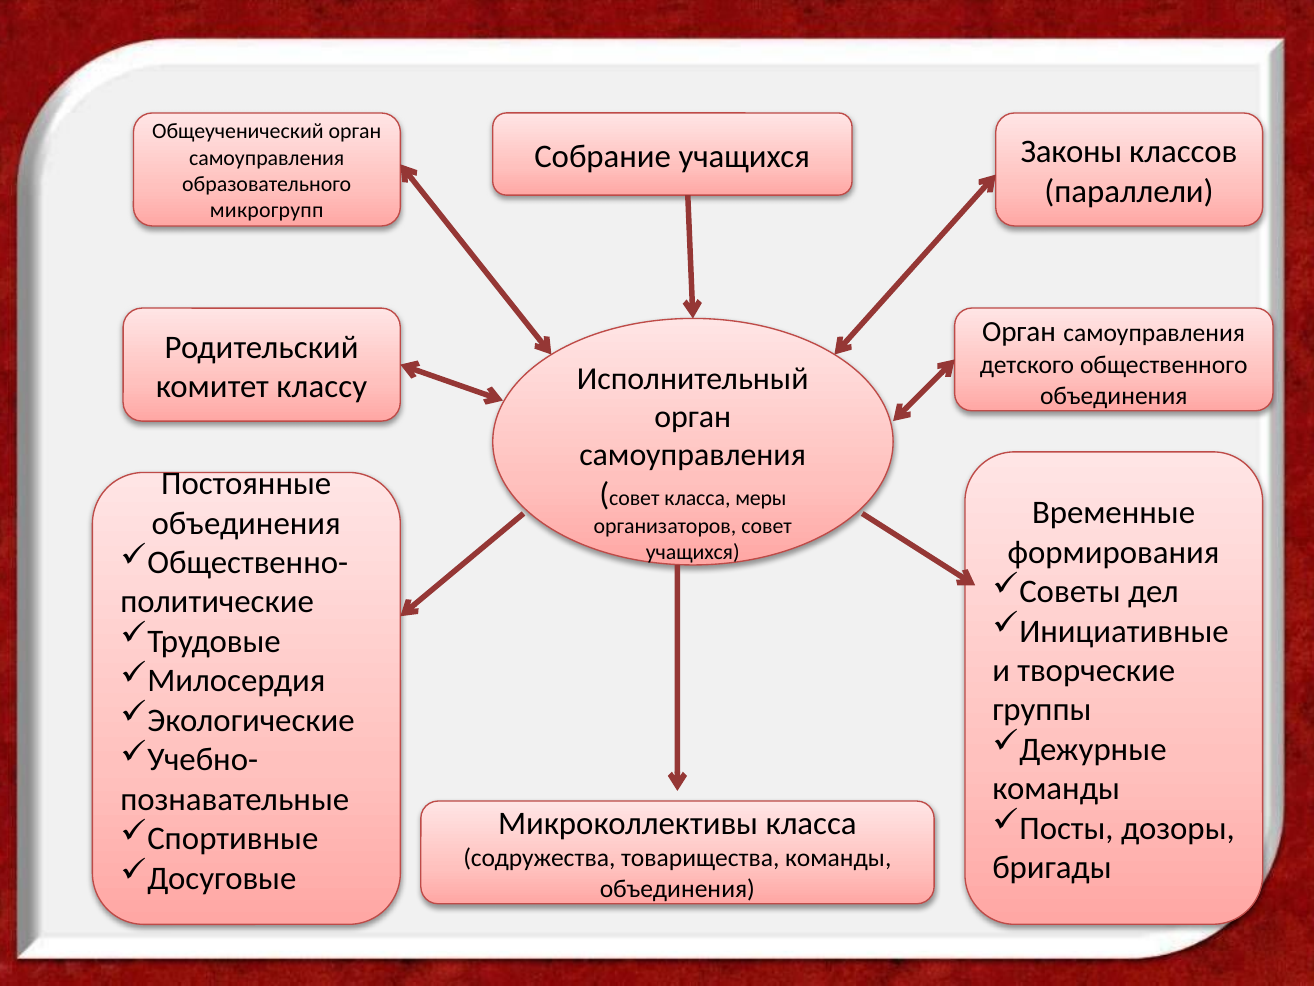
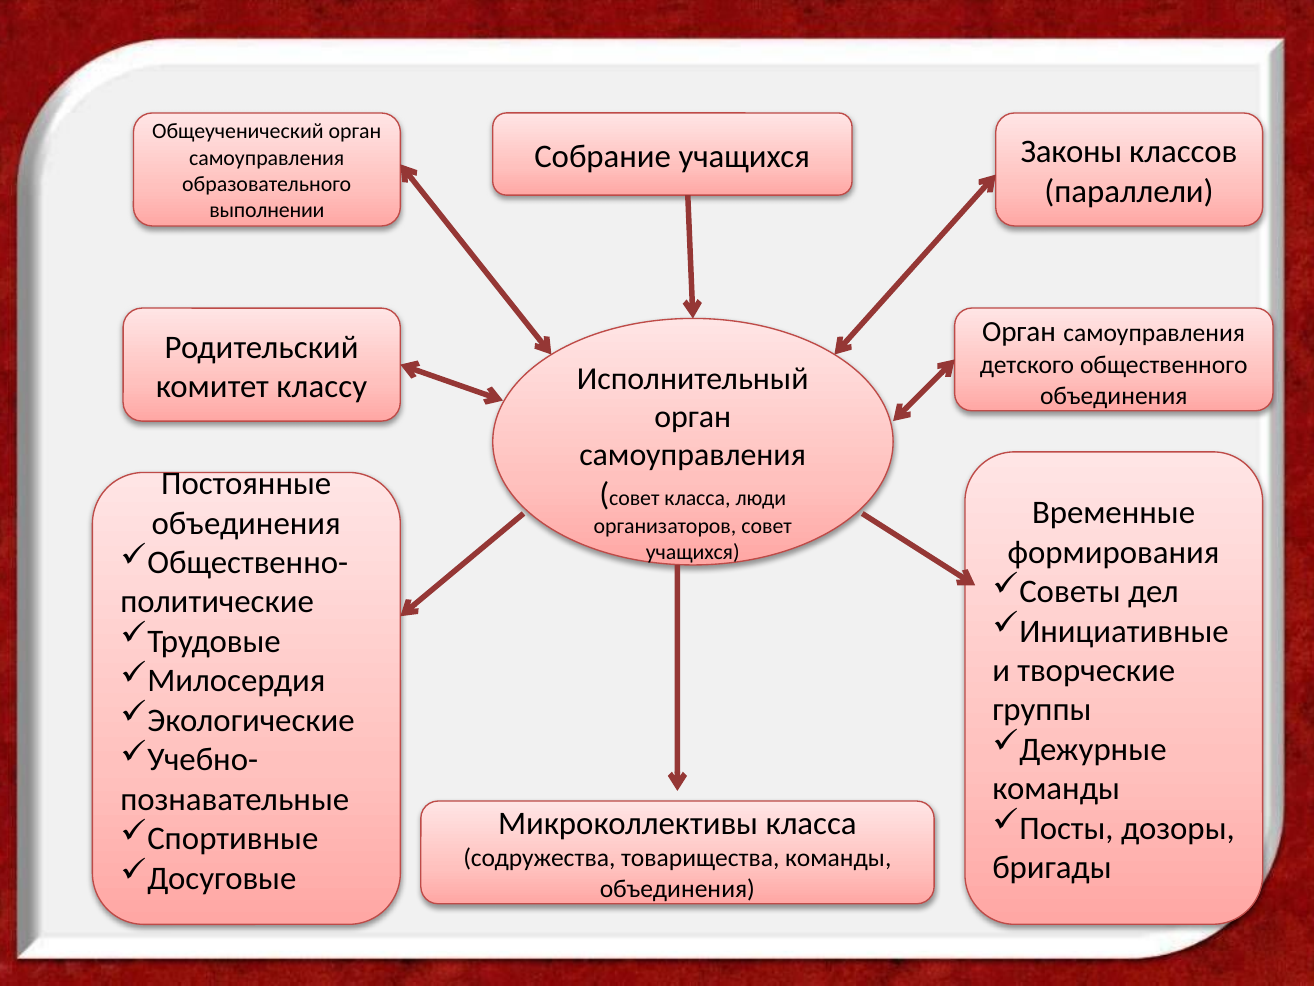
микрогрупп: микрогрупп -> выполнении (267, 210)
меры: меры -> люди (761, 498)
